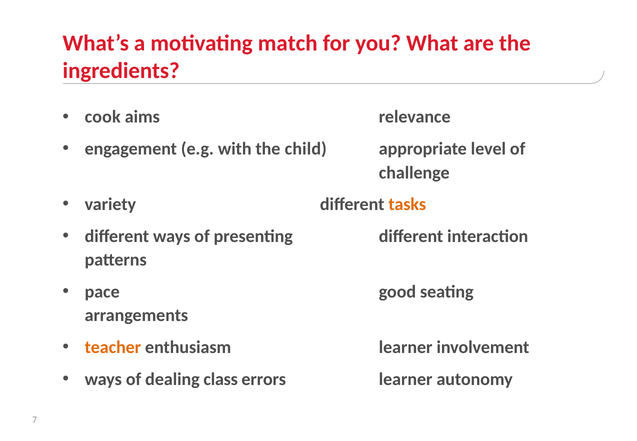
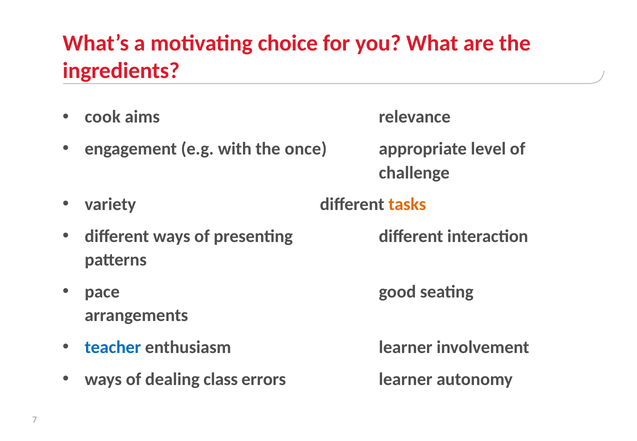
match: match -> choice (288, 43)
child: child -> once (306, 149)
teacher colour: orange -> blue (113, 348)
